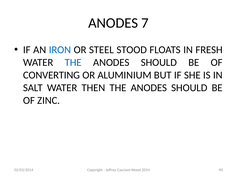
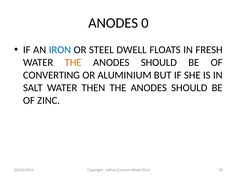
7: 7 -> 0 (145, 23)
STOOD: STOOD -> DWELL (132, 50)
THE colour: blue -> orange (73, 62)
